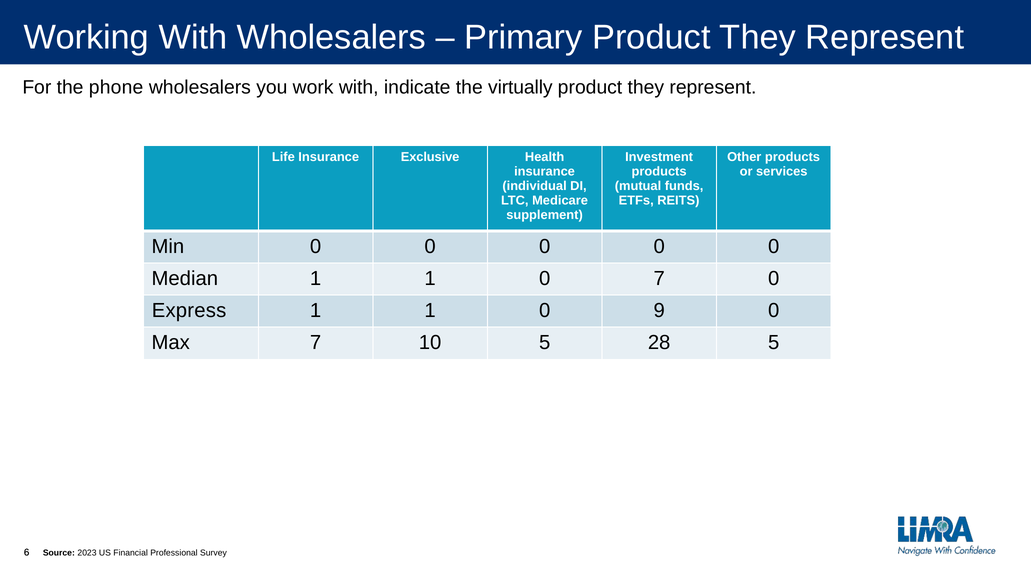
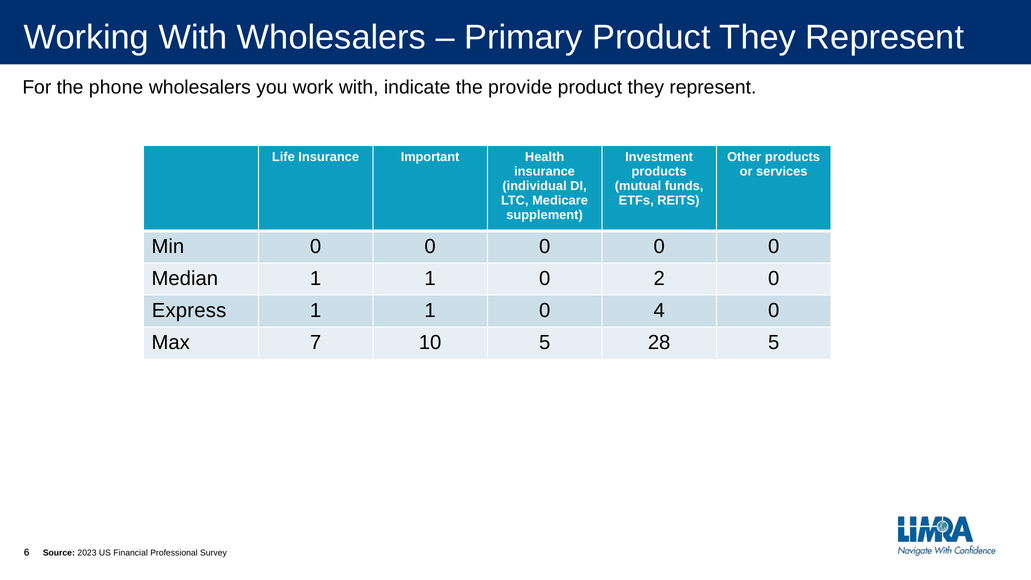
virtually: virtually -> provide (520, 87)
Exclusive: Exclusive -> Important (430, 157)
0 7: 7 -> 2 (659, 279)
9: 9 -> 4 (659, 311)
